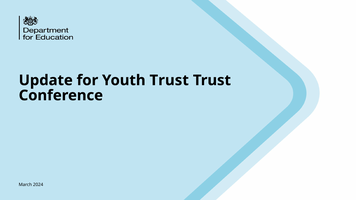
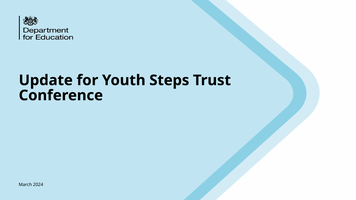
Youth Trust: Trust -> Steps (169, 80)
